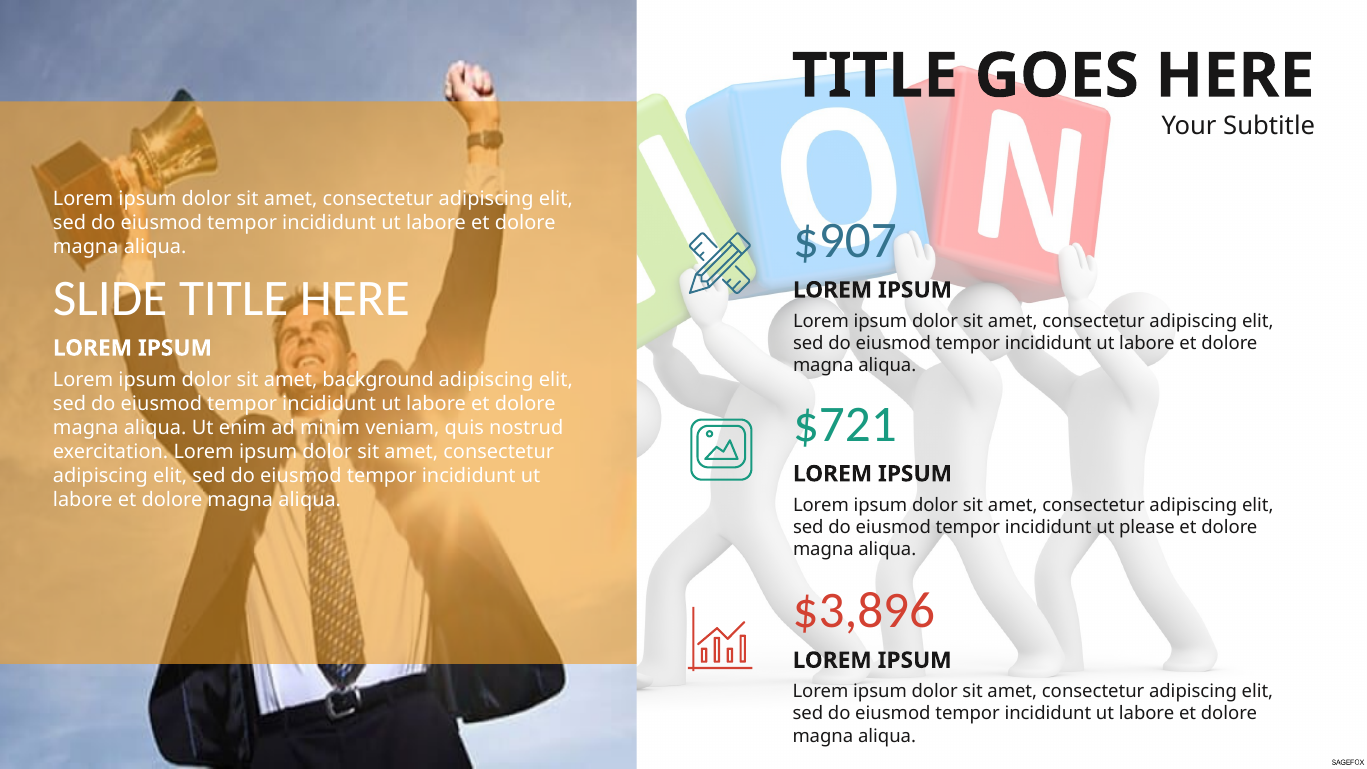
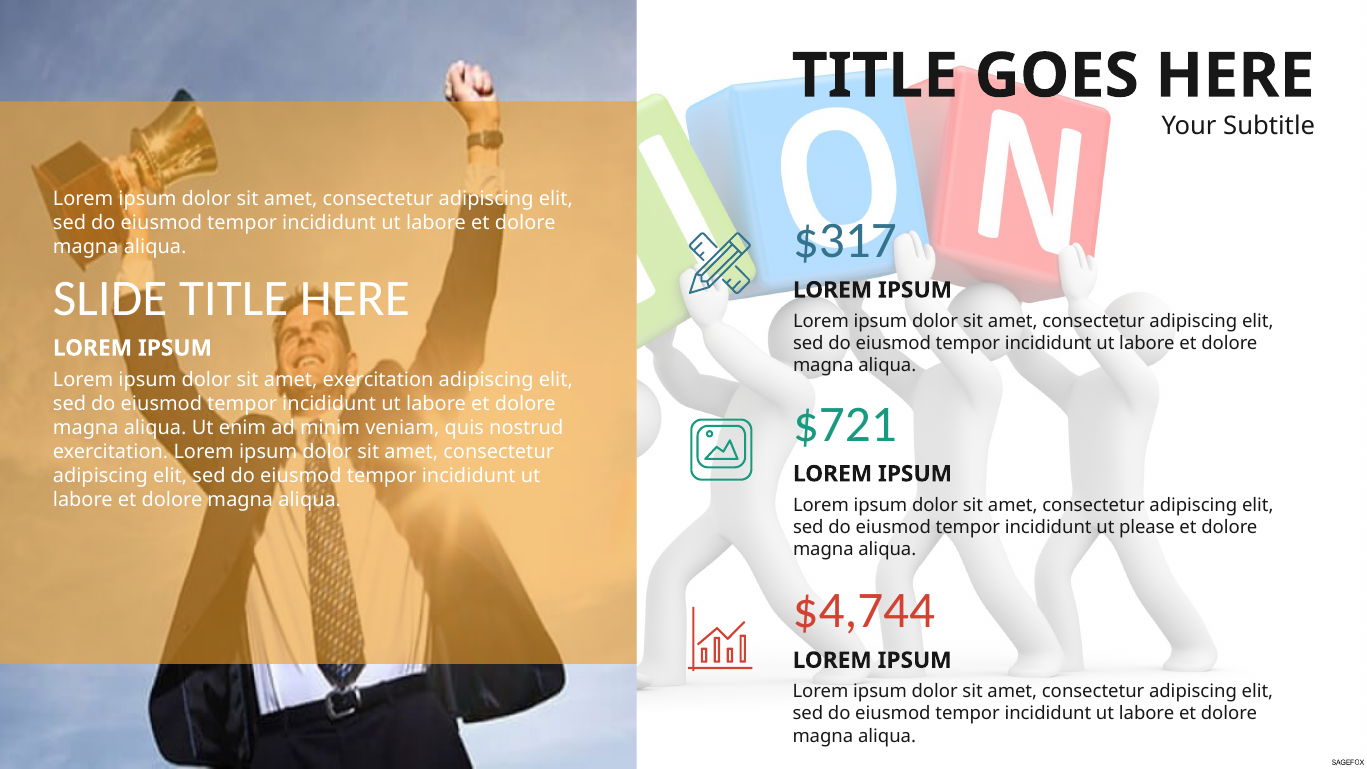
$907: $907 -> $317 (845, 241)
amet background: background -> exercitation (378, 380)
$3,896: $3,896 -> $4,744 (864, 611)
